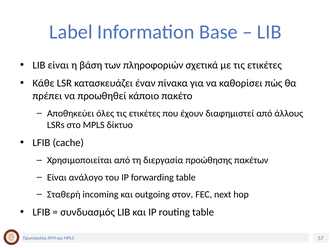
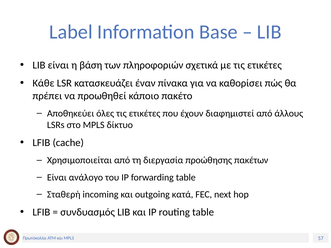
στον: στον -> κατά (183, 195)
